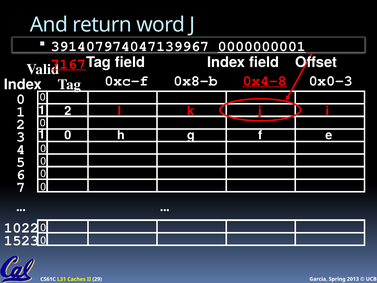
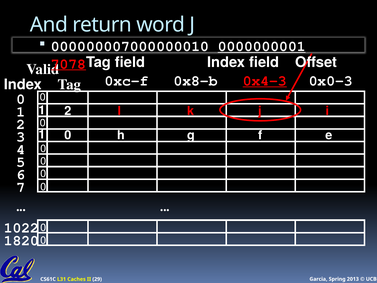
391407974047139967: 391407974047139967 -> 000000007000000010 (130, 46)
7167: 7167 -> 7078 (68, 64)
0x4-8: 0x4-8 -> 0x4-3 (265, 81)
1523: 1523 -> 1820 (21, 240)
